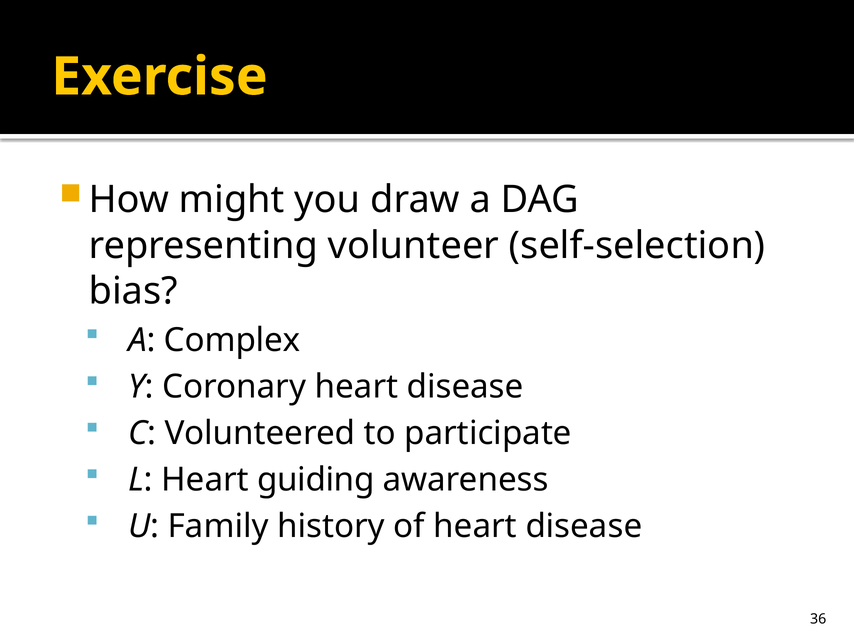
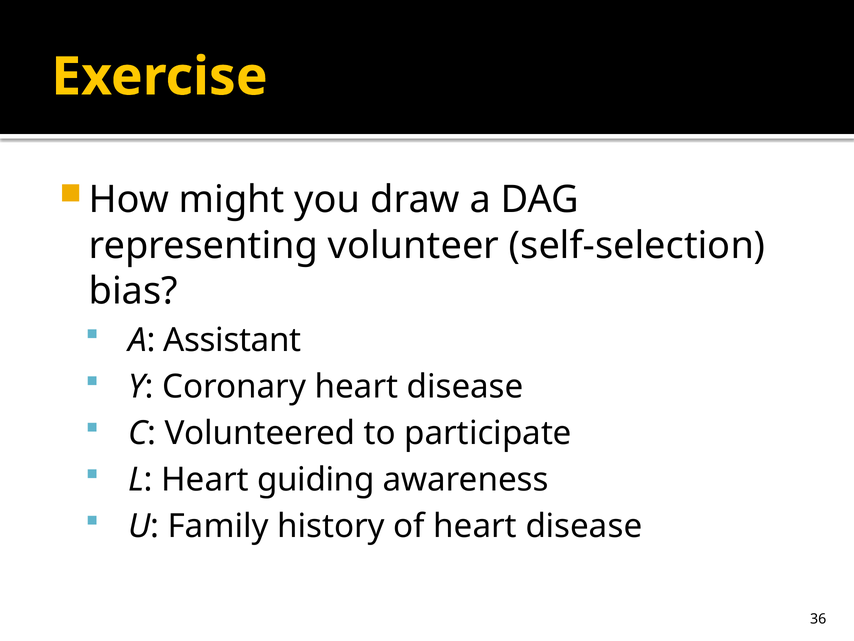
Complex: Complex -> Assistant (232, 340)
